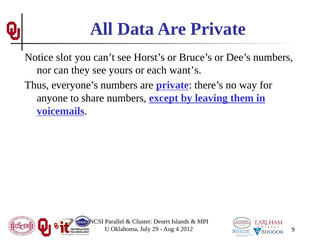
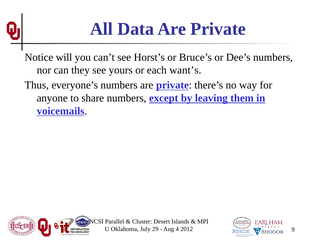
slot: slot -> will (64, 57)
